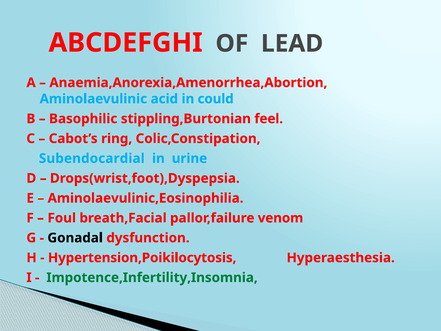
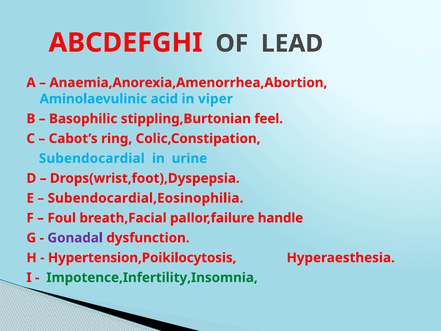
could: could -> viper (215, 99)
Aminolaevulinic,Eosinophilia: Aminolaevulinic,Eosinophilia -> Subendocardial,Eosinophilia (145, 198)
venom: venom -> handle (281, 218)
Gonadal colour: black -> purple (75, 238)
